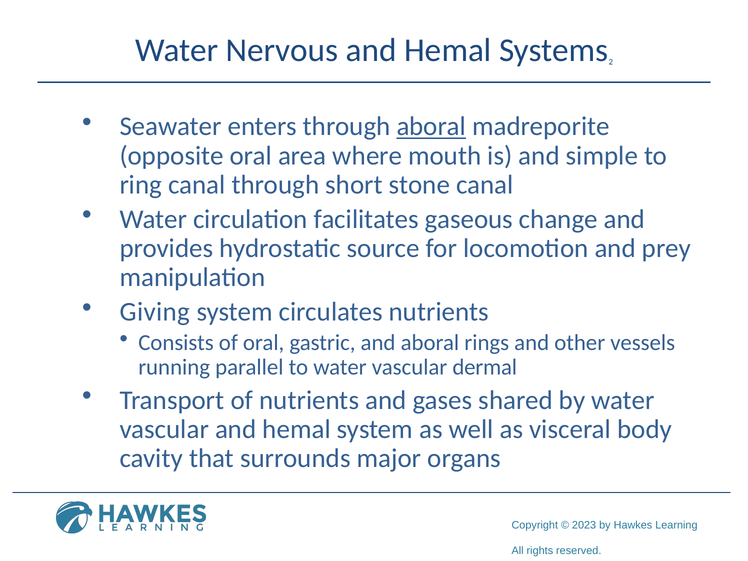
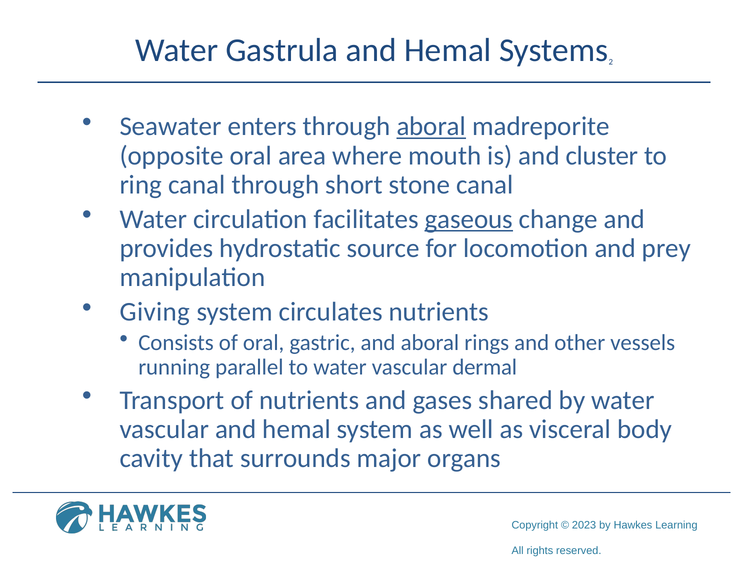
Nervous: Nervous -> Gastrula (282, 50)
simple: simple -> cluster (602, 156)
gaseous underline: none -> present (469, 219)
